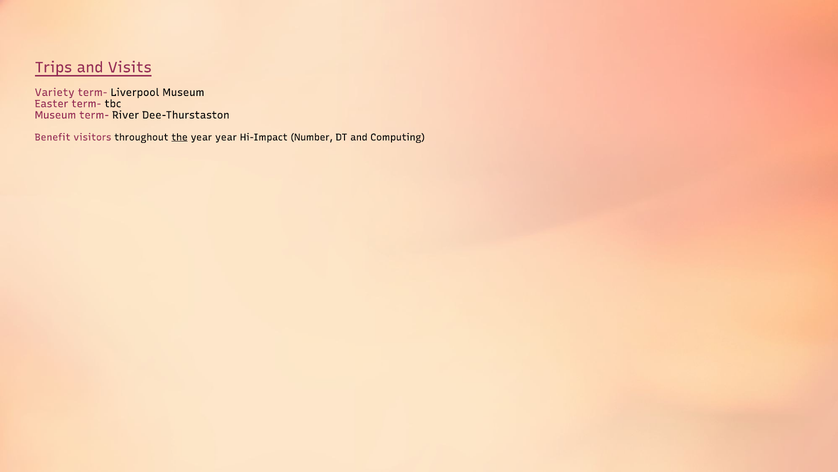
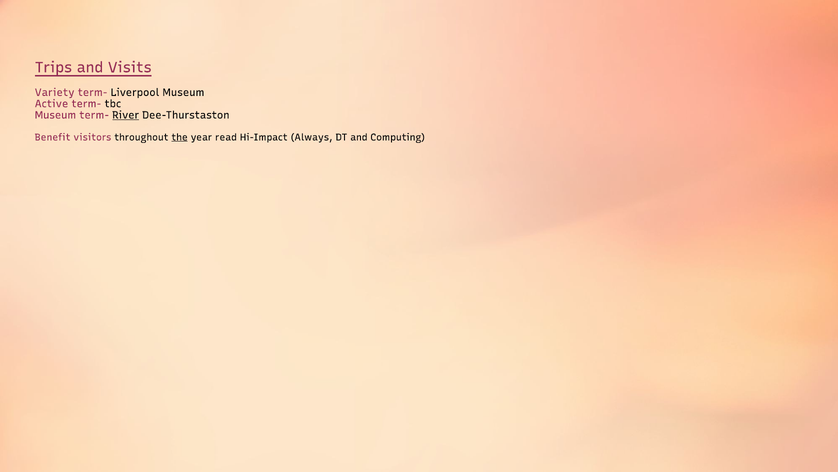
Easter: Easter -> Active (52, 104)
River underline: none -> present (126, 115)
year year: year -> read (226, 137)
Number: Number -> Always (312, 137)
